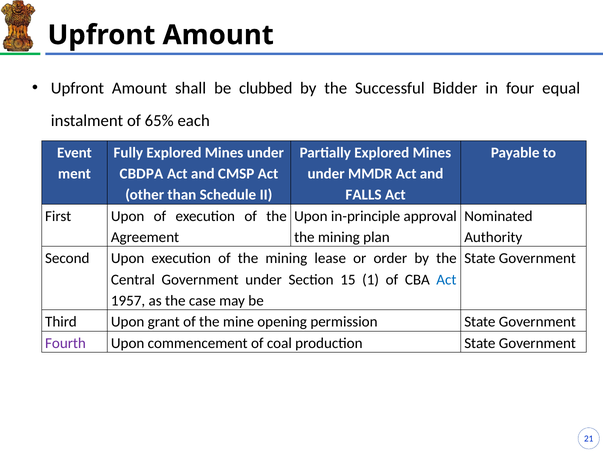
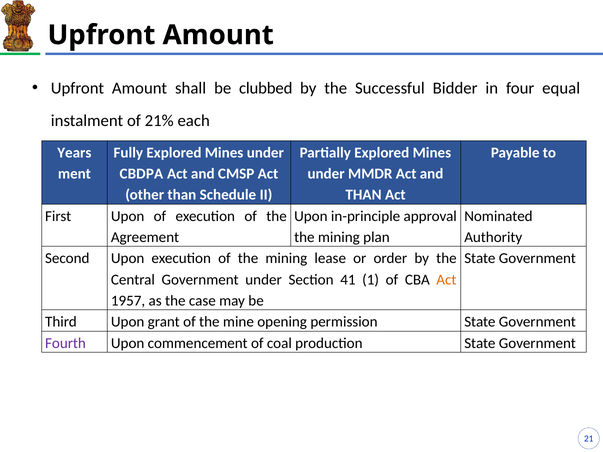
65%: 65% -> 21% (159, 121)
Event: Event -> Years (74, 153)
FALLS: FALLS -> THAN (363, 195)
15: 15 -> 41 (348, 280)
Act colour: blue -> orange (446, 280)
